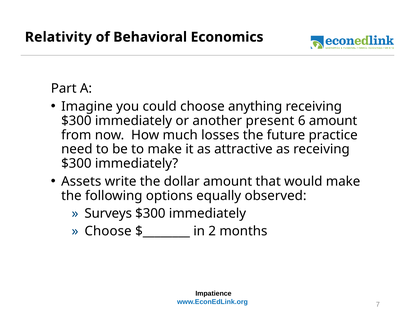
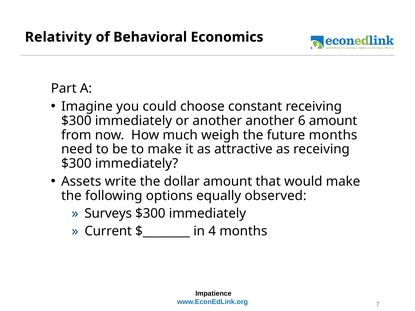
anything: anything -> constant (255, 106)
another present: present -> another (270, 121)
losses: losses -> weigh (220, 135)
future practice: practice -> months (333, 135)
Choose: Choose -> Current (108, 231)
2: 2 -> 4 (212, 231)
